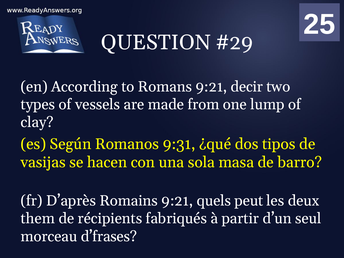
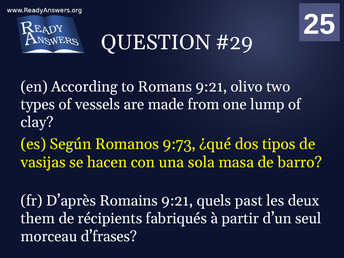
decir: decir -> olivo (247, 87)
9:31: 9:31 -> 9:73 (179, 144)
peut: peut -> past (249, 201)
